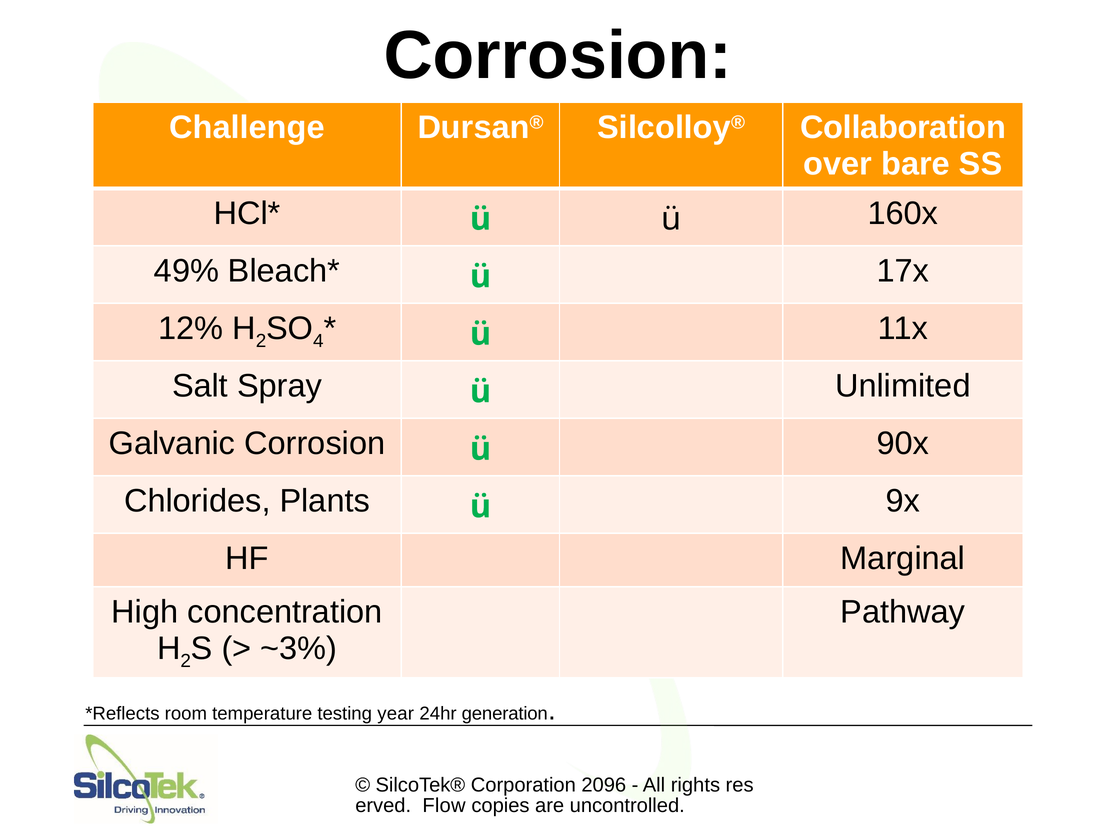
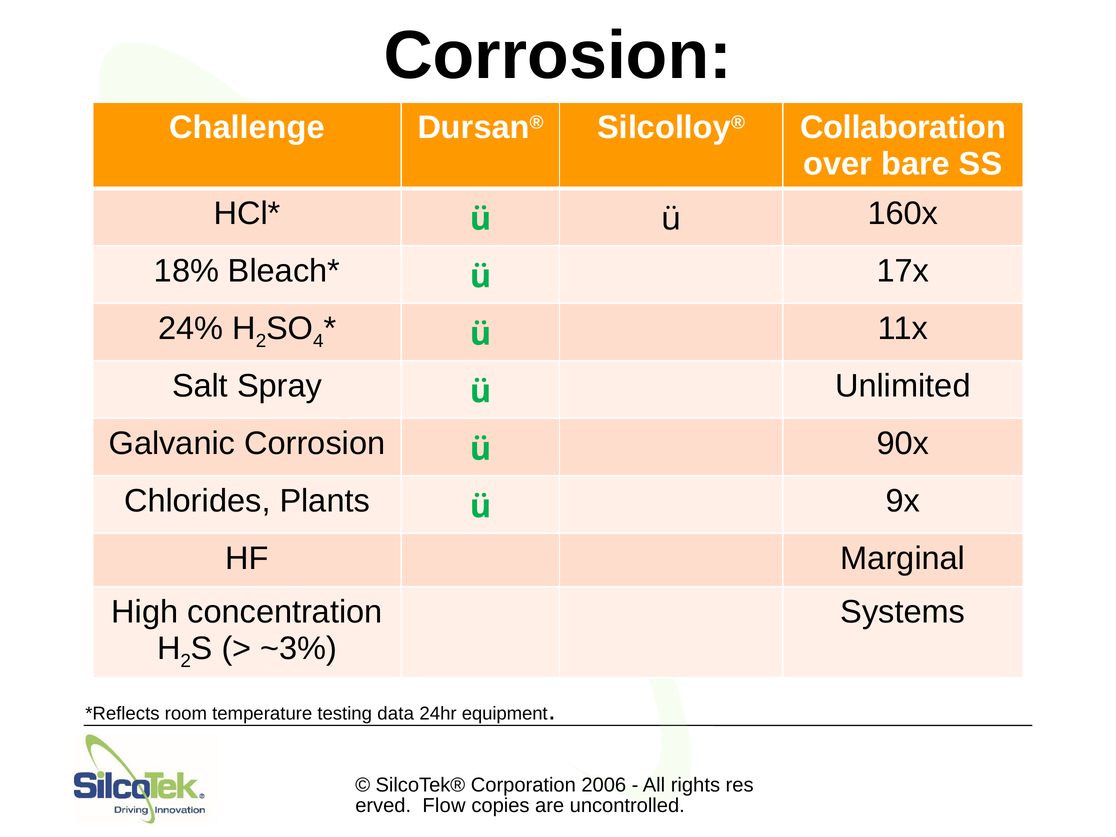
49%: 49% -> 18% (186, 271)
12%: 12% -> 24% (191, 329)
Pathway: Pathway -> Systems (903, 612)
year: year -> data (396, 714)
generation: generation -> equipment (505, 714)
2096: 2096 -> 2006 (604, 785)
